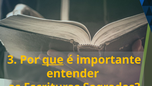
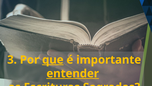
entender underline: none -> present (73, 73)
